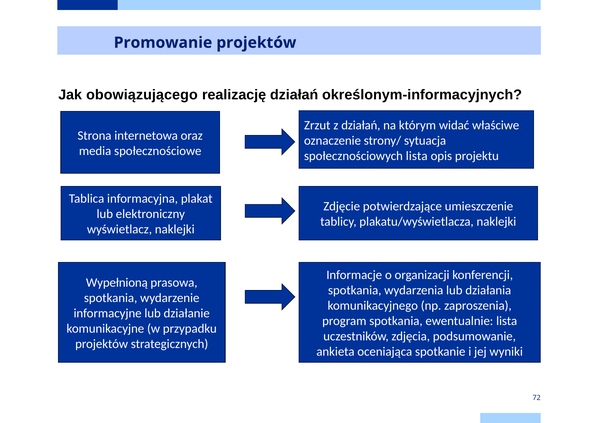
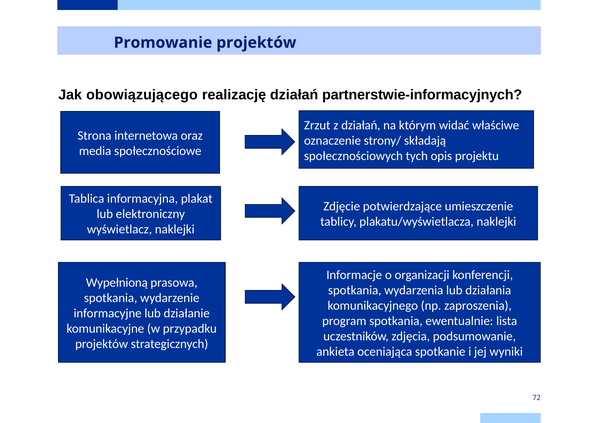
określonym-informacyjnych: określonym-informacyjnych -> partnerstwie-informacyjnych (422, 95)
sytuacja: sytuacja -> składają (425, 140)
społecznościowych lista: lista -> tych (417, 156)
